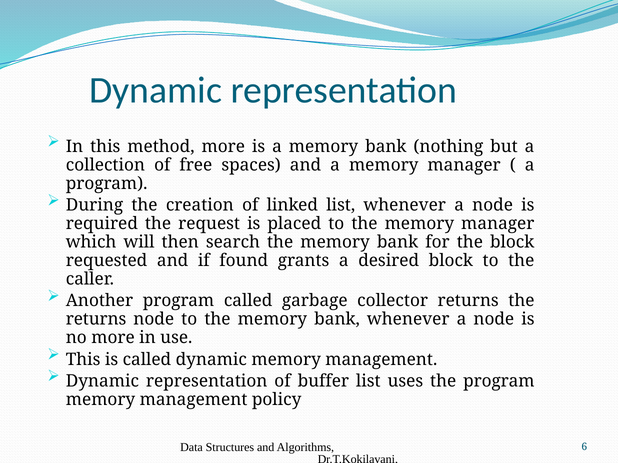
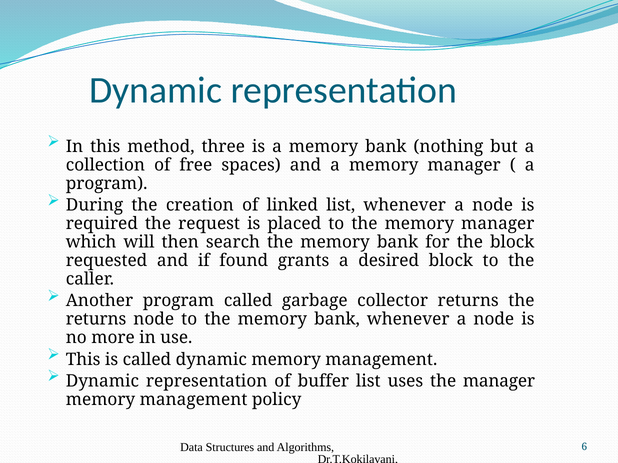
method more: more -> three (223, 147)
the program: program -> manager (499, 381)
